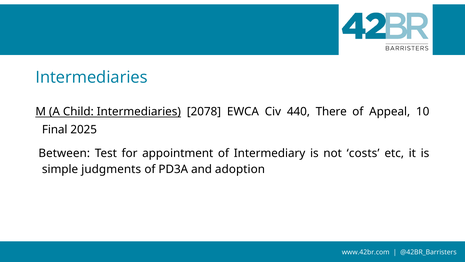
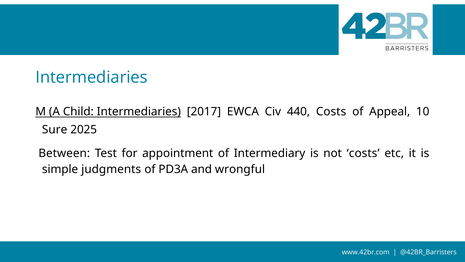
2078: 2078 -> 2017 (204, 111)
440 There: There -> Costs (331, 111)
Final: Final -> Sure (55, 129)
adoption: adoption -> wrongful (240, 169)
